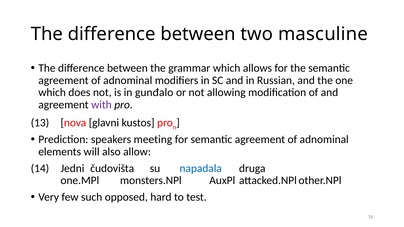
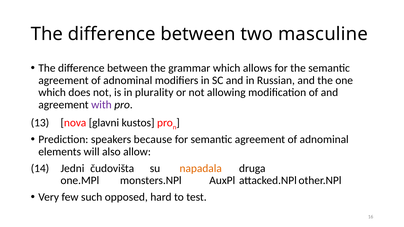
gunđalo: gunđalo -> plurality (154, 93)
meeting: meeting -> because (153, 140)
napadala colour: blue -> orange (201, 168)
